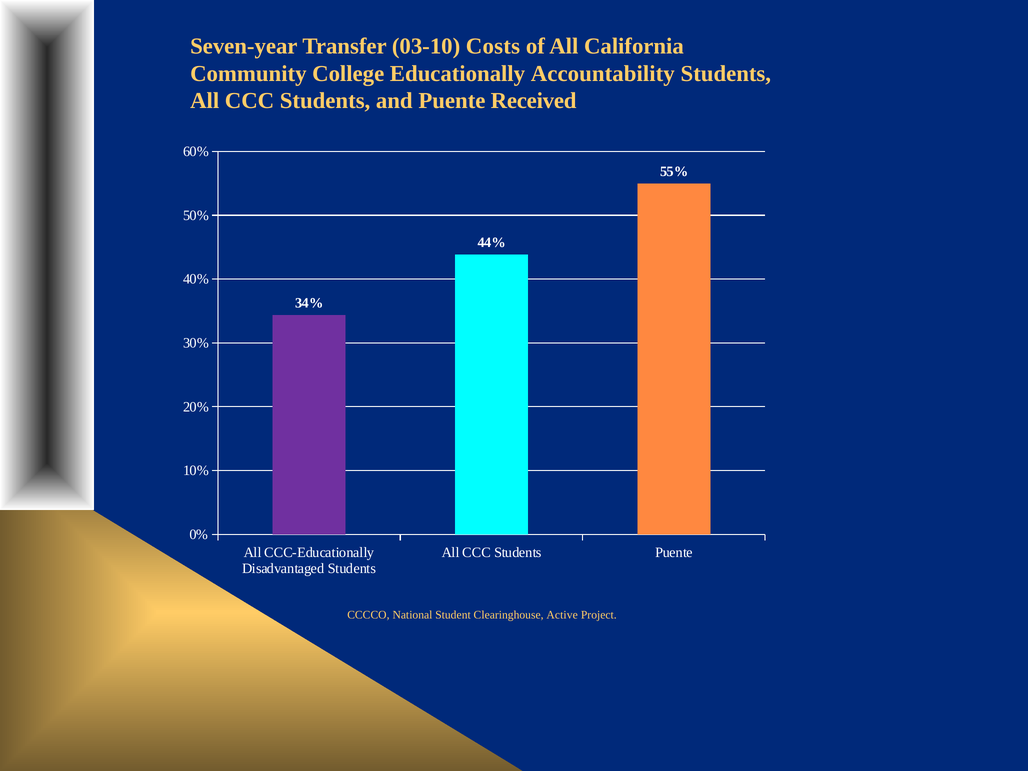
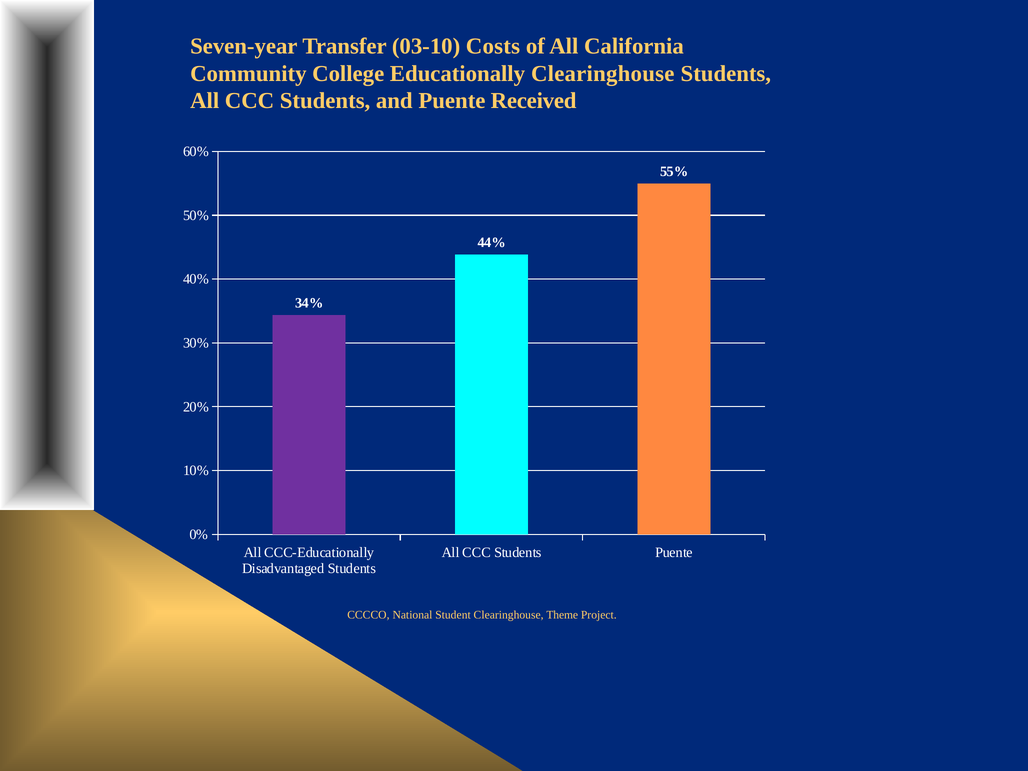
Educationally Accountability: Accountability -> Clearinghouse (603, 74)
Active: Active -> Theme (562, 615)
